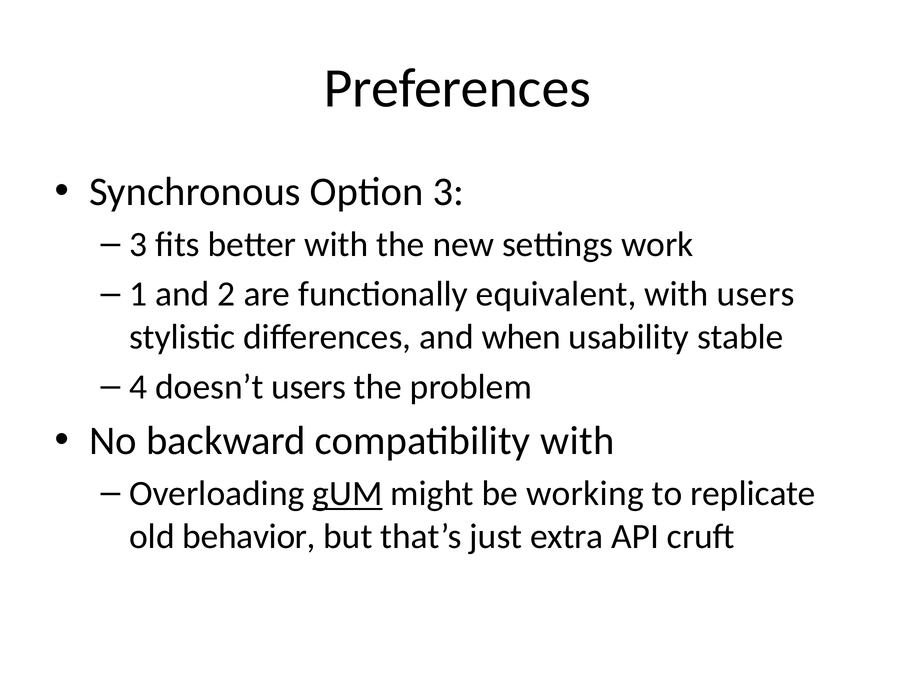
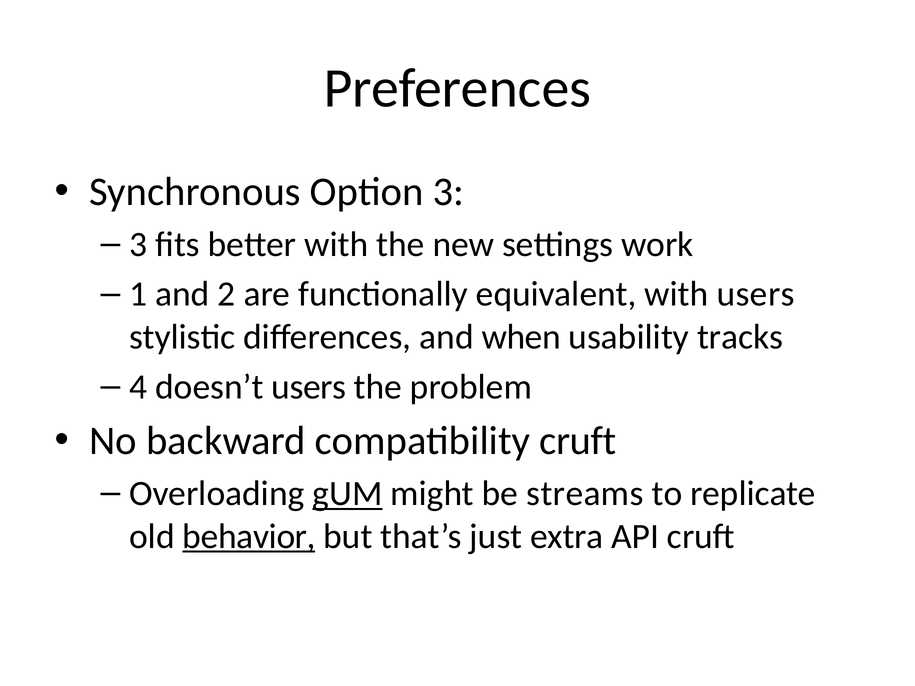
stable: stable -> tracks (740, 337)
compatibility with: with -> cruft (578, 441)
working: working -> streams (585, 494)
behavior underline: none -> present (249, 536)
